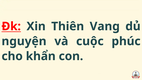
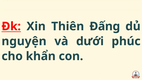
Vang: Vang -> Đấng (105, 26)
cuộc: cuộc -> dưới (90, 41)
